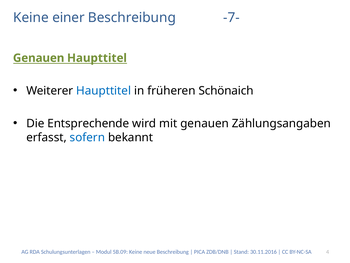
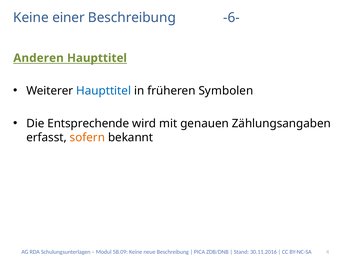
-7-: -7- -> -6- (231, 18)
Genauen: Genauen -> Anderen (39, 58)
Schönaich: Schönaich -> Symbolen (226, 91)
sofern colour: blue -> orange (87, 137)
